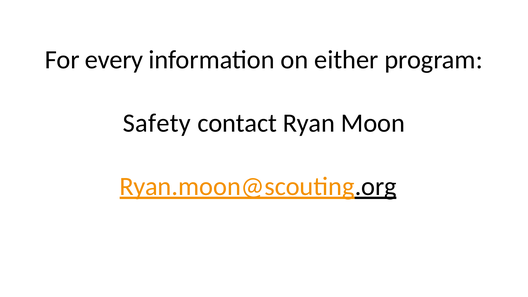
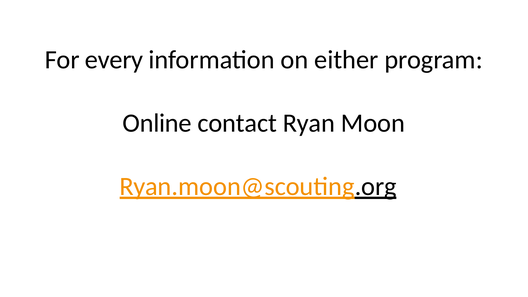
Safety: Safety -> Online (157, 123)
